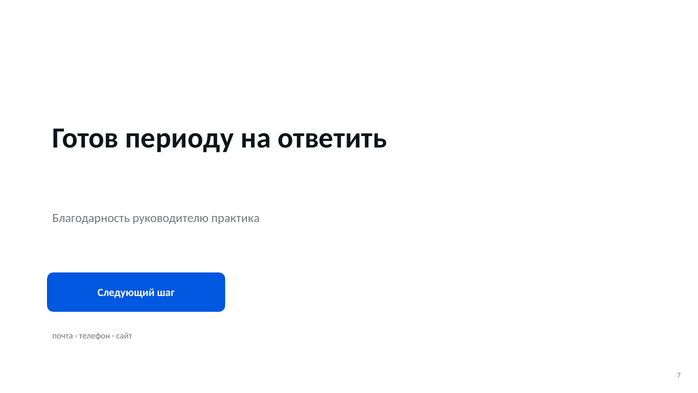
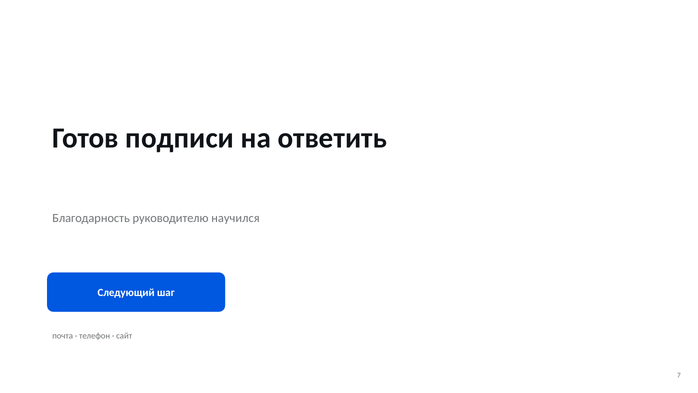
периоду: периоду -> подписи (180, 138)
практика: практика -> научился (235, 218)
